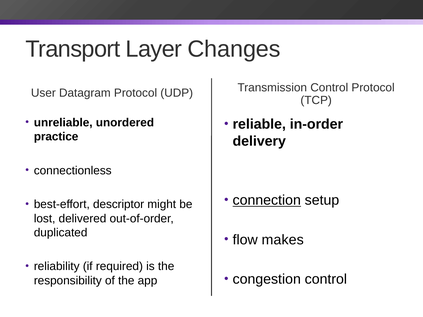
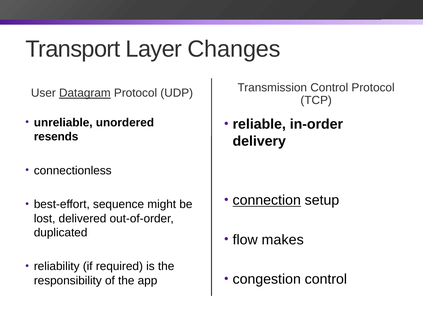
Datagram underline: none -> present (85, 93)
practice: practice -> resends (56, 137)
descriptor: descriptor -> sequence (119, 205)
